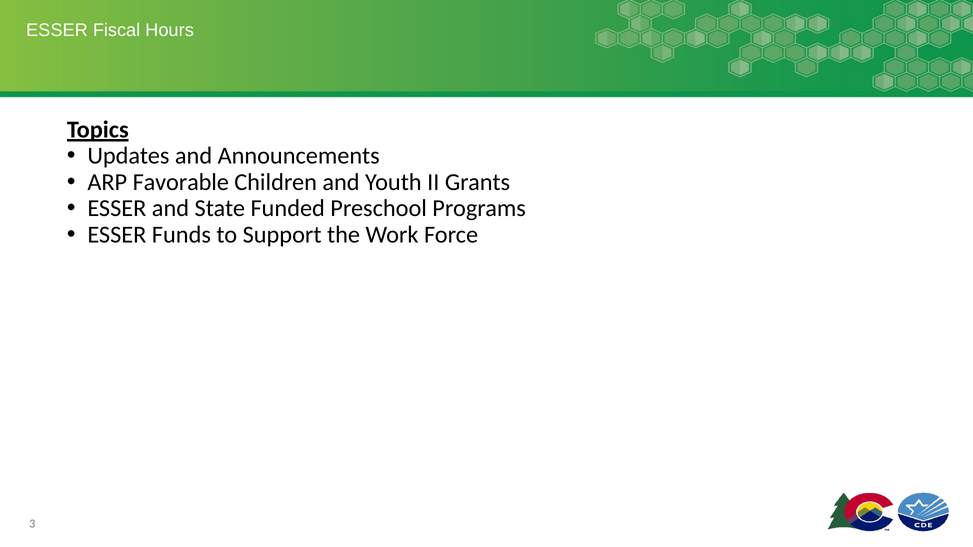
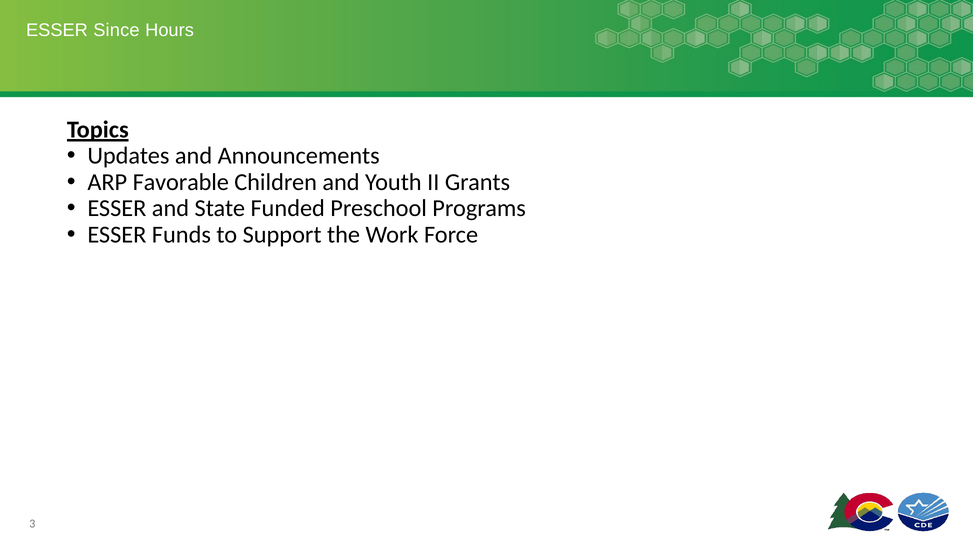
Fiscal: Fiscal -> Since (116, 30)
